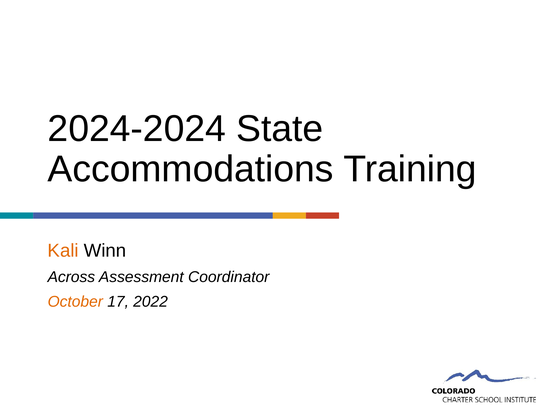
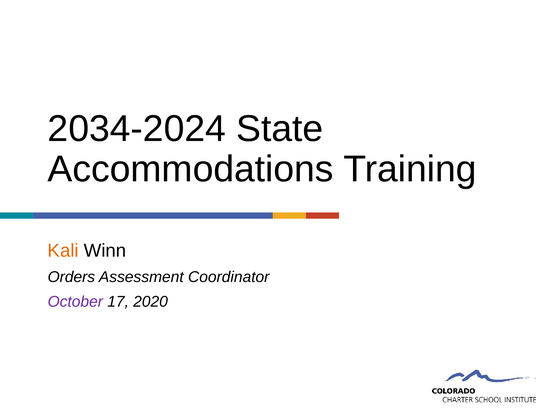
2024-2024: 2024-2024 -> 2034-2024 (137, 129)
Across: Across -> Orders (71, 277)
October colour: orange -> purple (75, 302)
2022: 2022 -> 2020 (151, 302)
